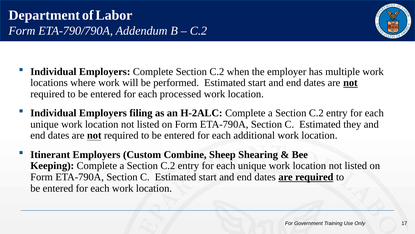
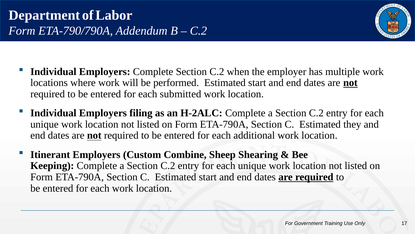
processed: processed -> submitted (181, 94)
